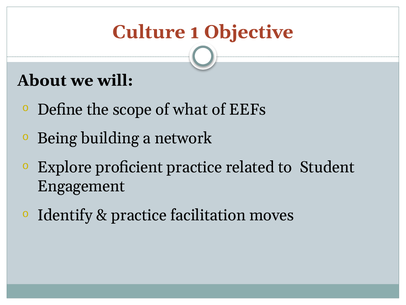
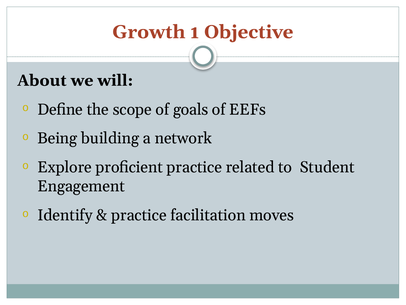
Culture: Culture -> Growth (149, 32)
what: what -> goals (191, 109)
